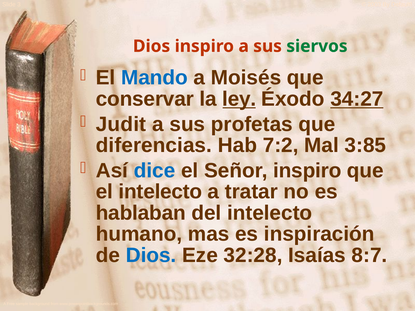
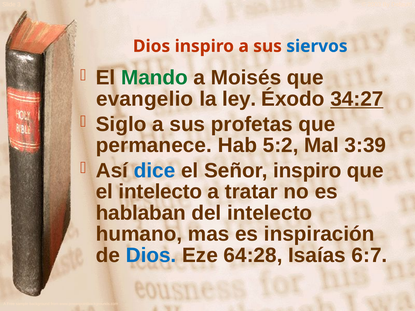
siervos colour: green -> blue (317, 46)
Mando colour: blue -> green (154, 78)
conservar: conservar -> evangelio (145, 99)
ley underline: present -> none (239, 99)
Judit: Judit -> Siglo (121, 124)
diferencias: diferencias -> permanece (154, 145)
7:2: 7:2 -> 5:2 (281, 145)
3:85: 3:85 -> 3:39 (365, 145)
32:28: 32:28 -> 64:28 (253, 255)
8:7: 8:7 -> 6:7 (369, 255)
